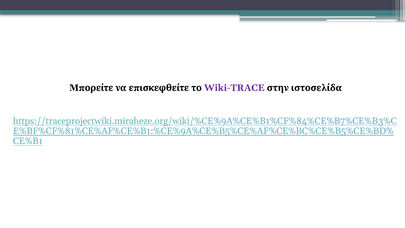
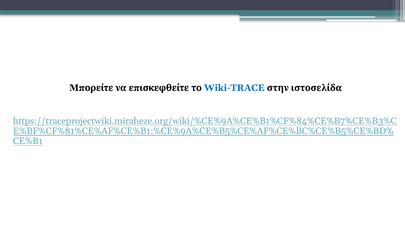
Wiki-TRACE colour: purple -> blue (234, 88)
